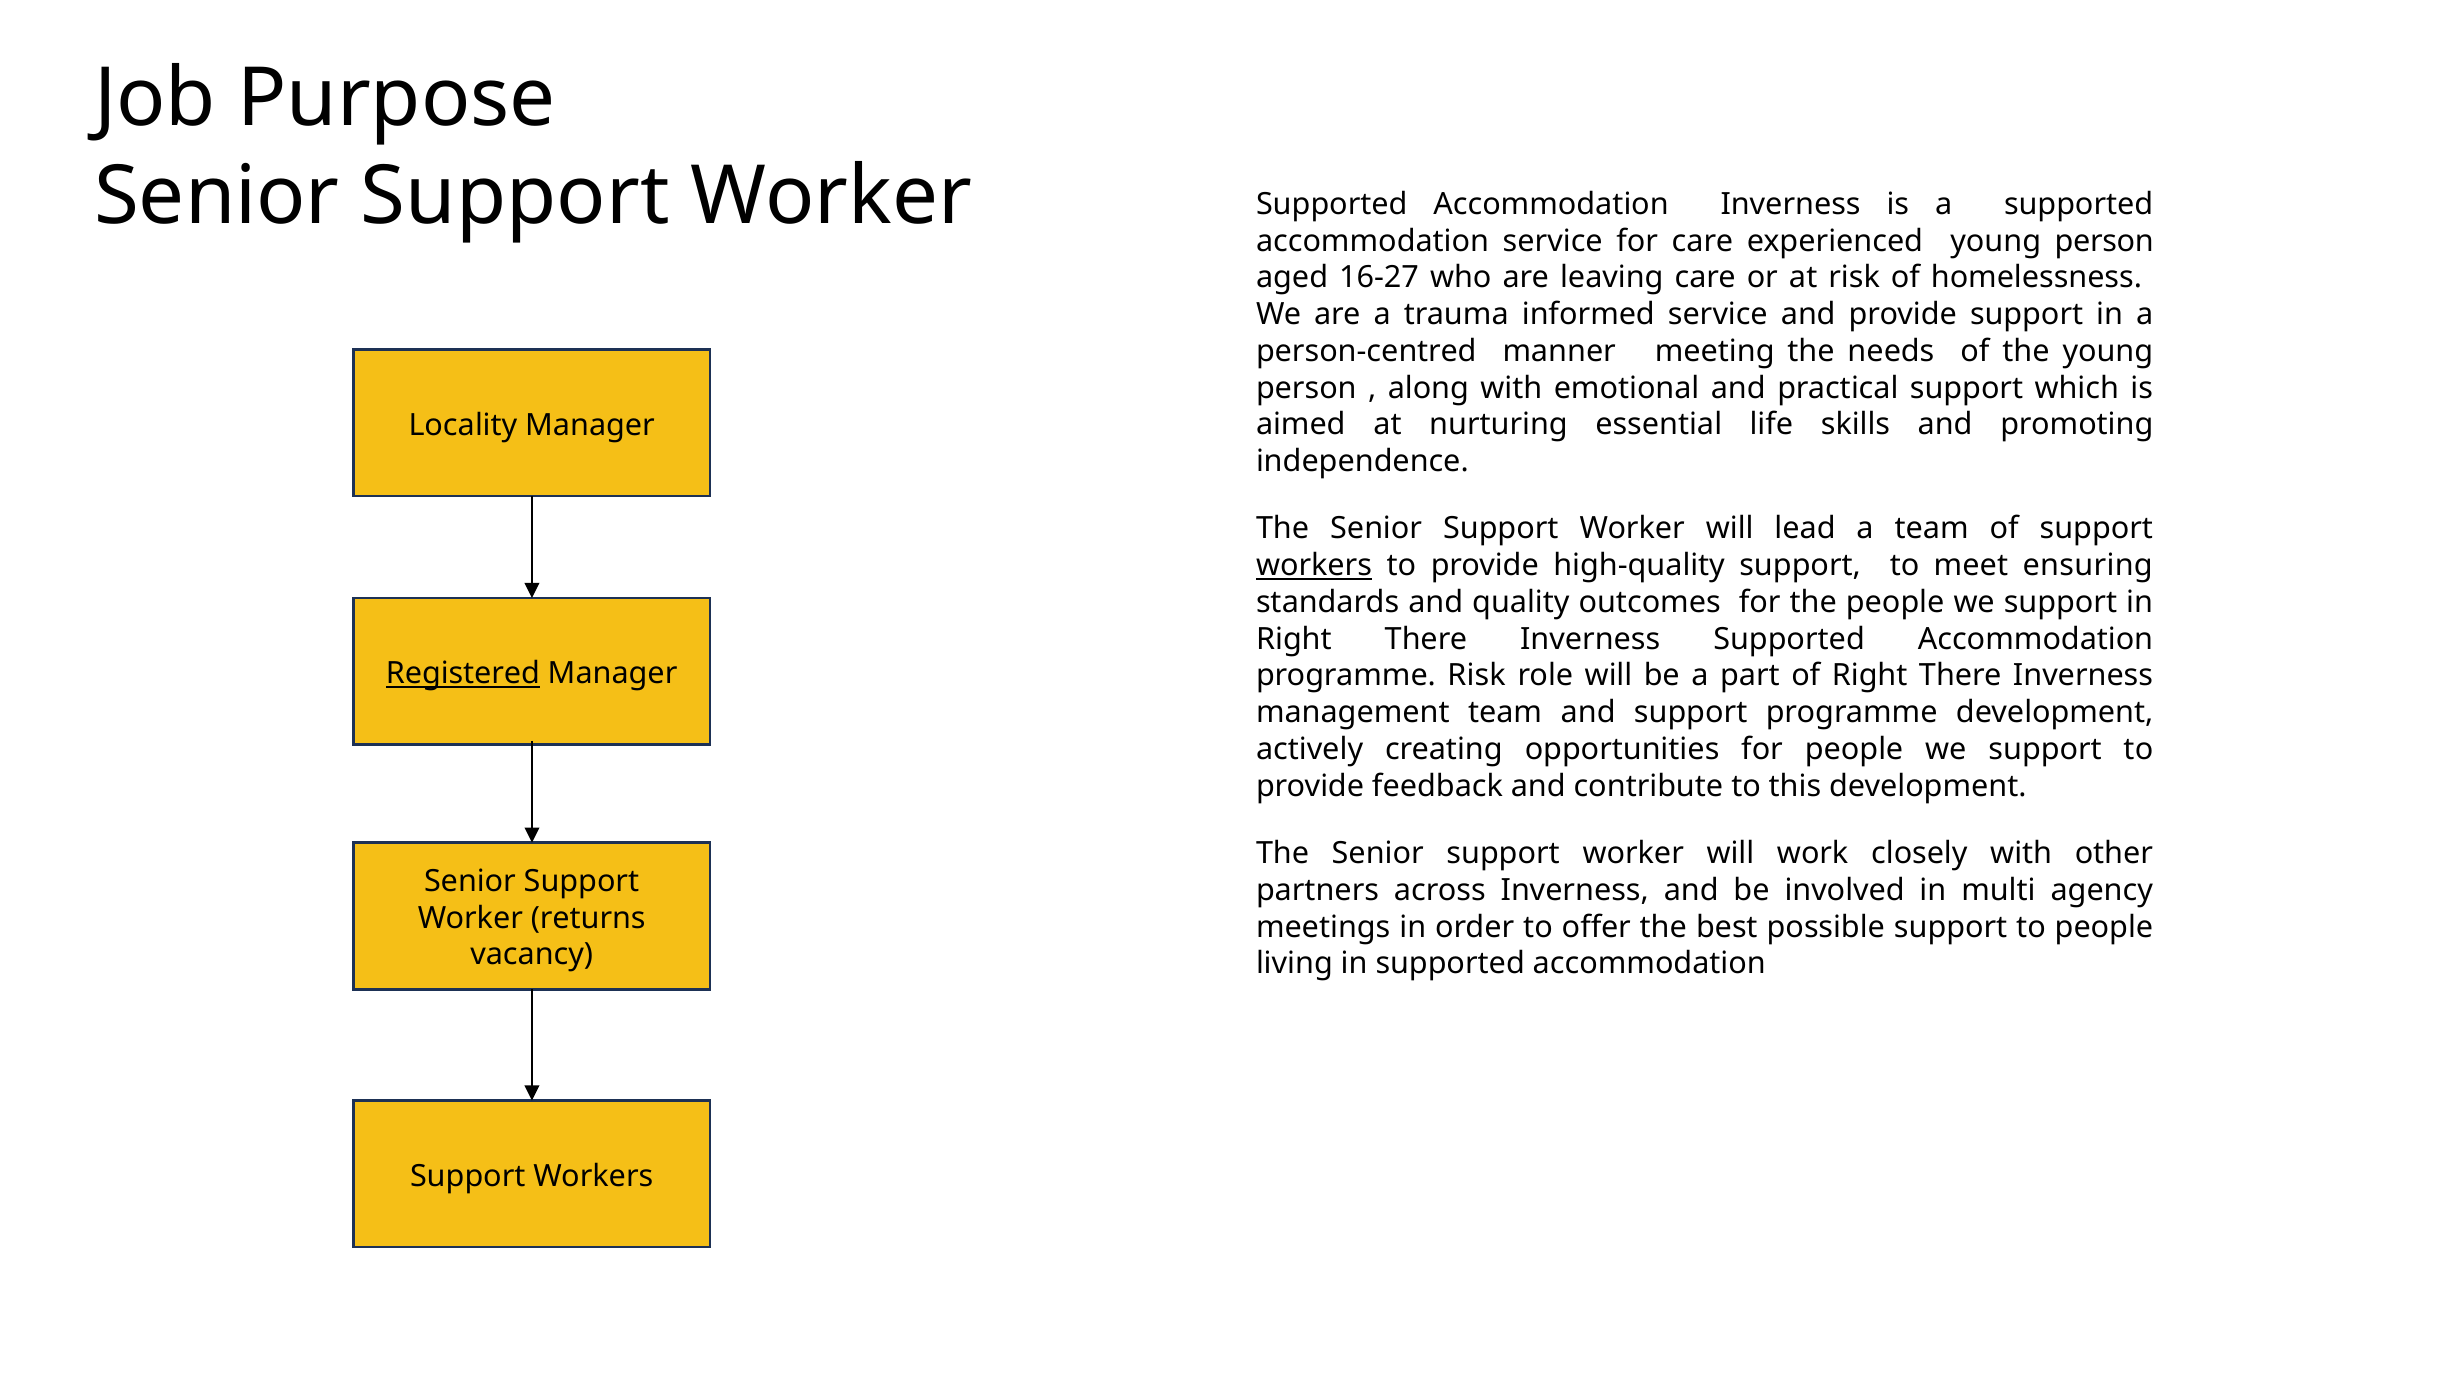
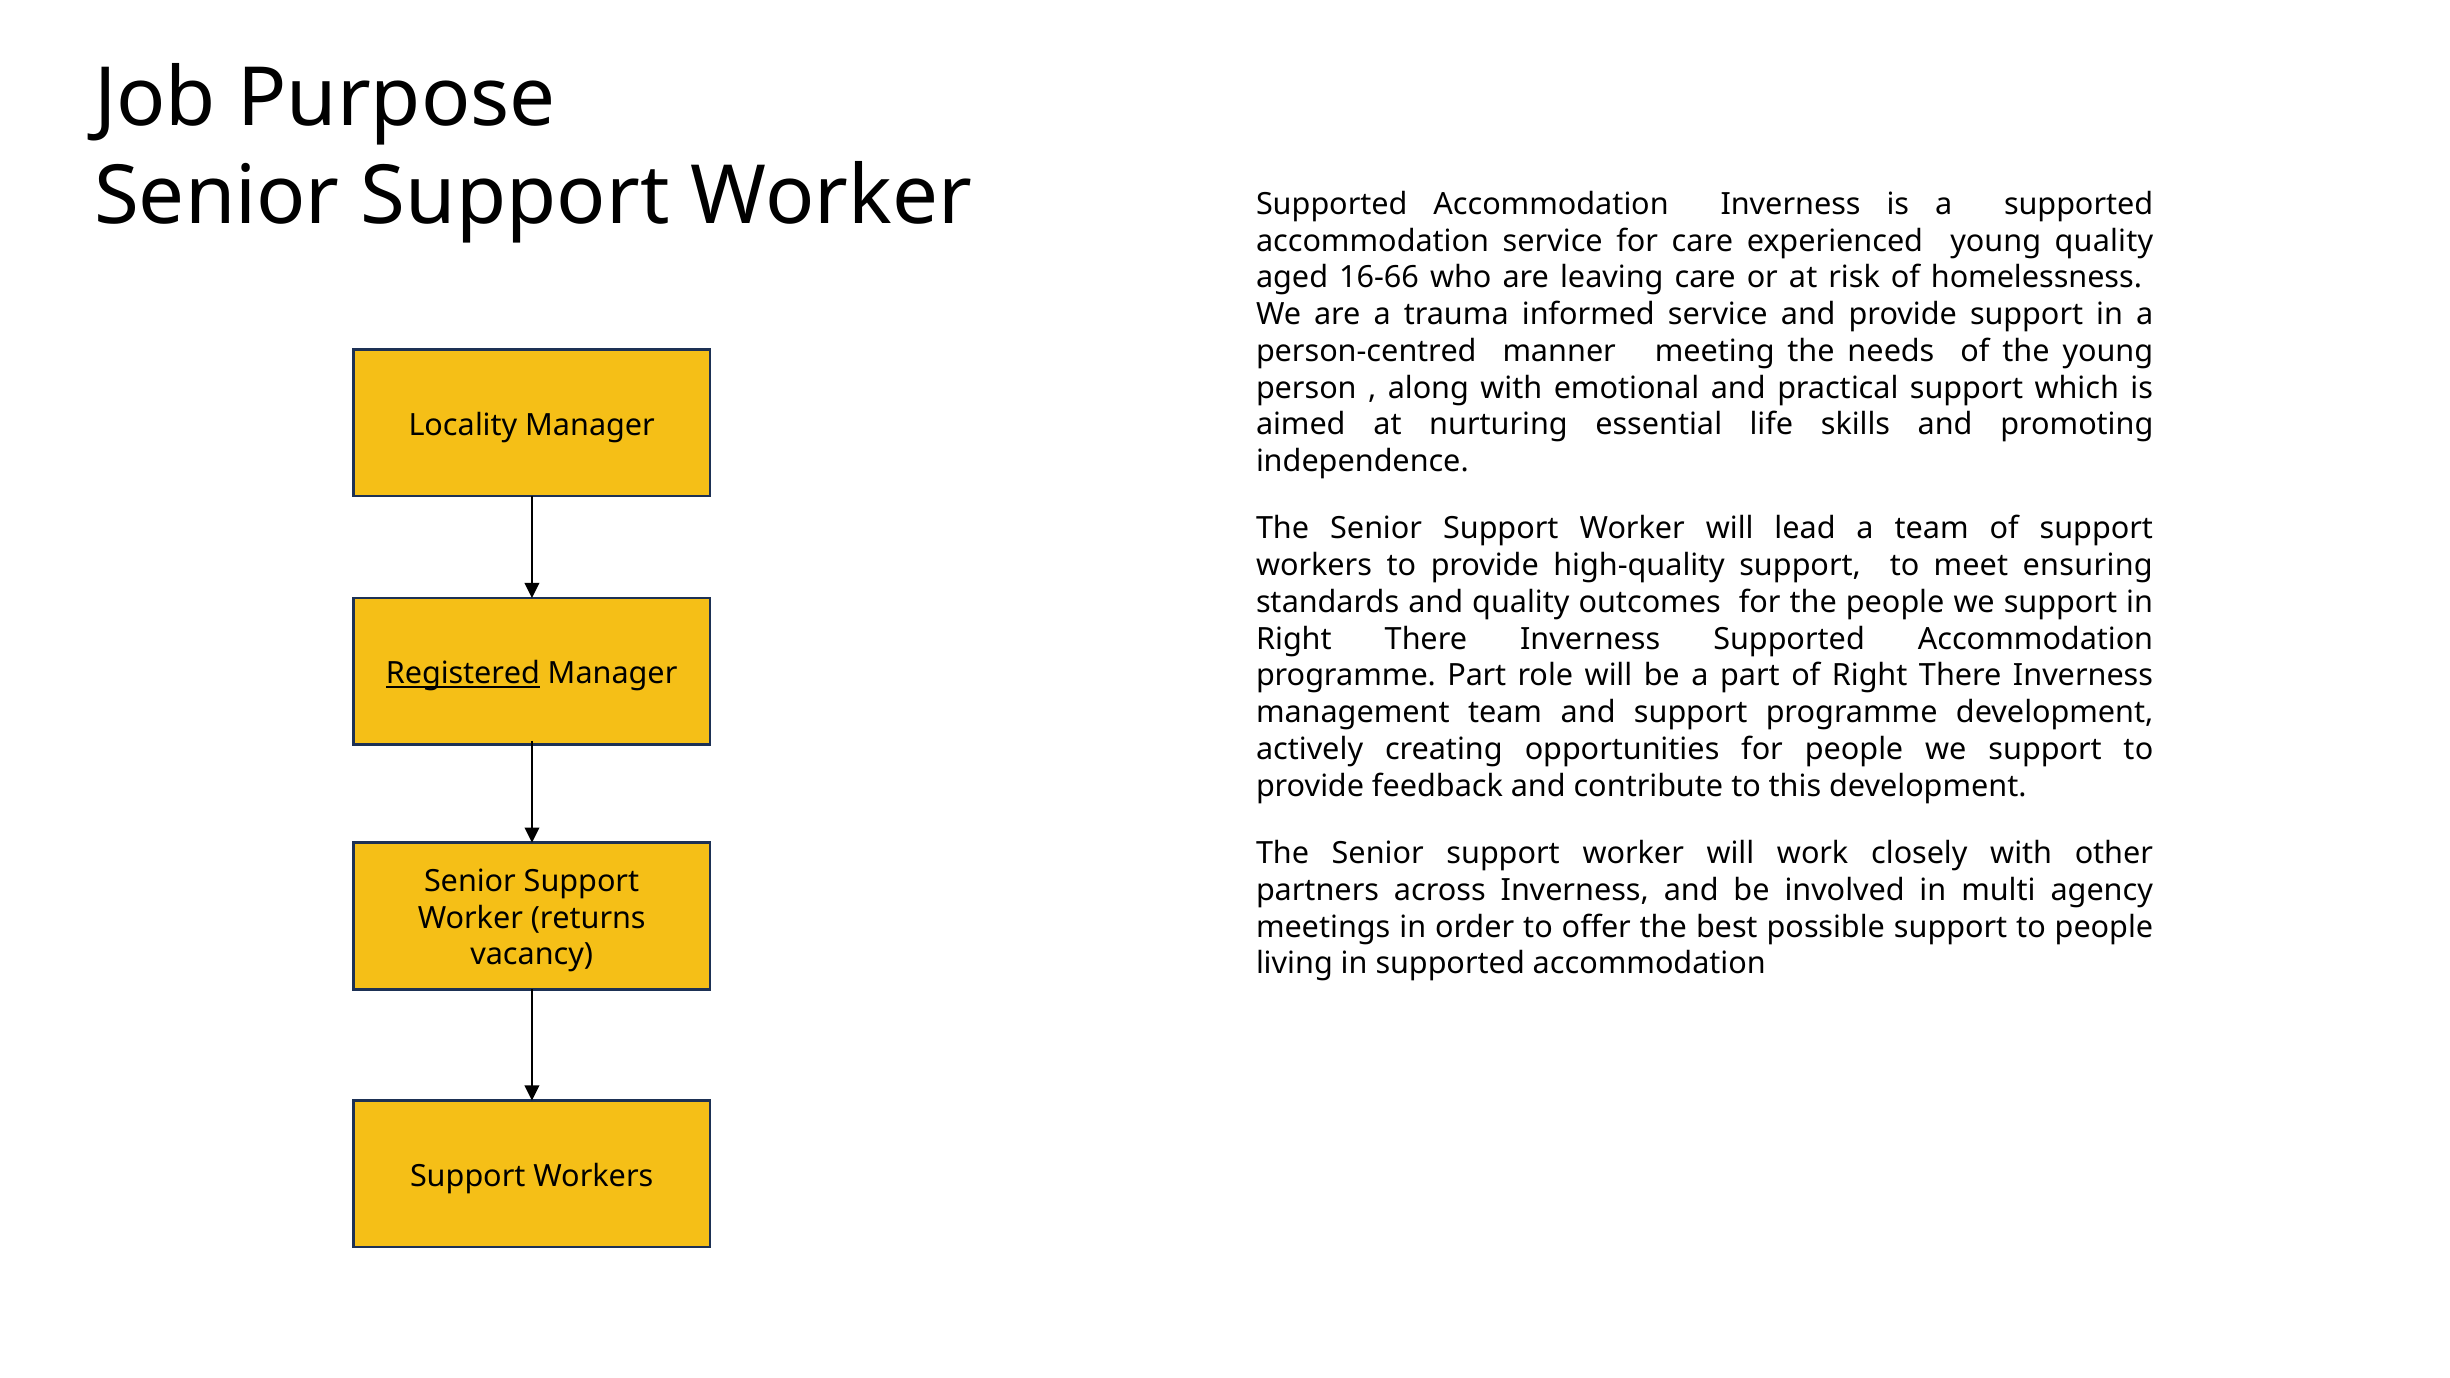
experienced young person: person -> quality (2104, 241)
16-27: 16-27 -> 16-66 (1379, 278)
workers underline: present -> none (1314, 566)
programme Risk: Risk -> Part (1477, 676)
